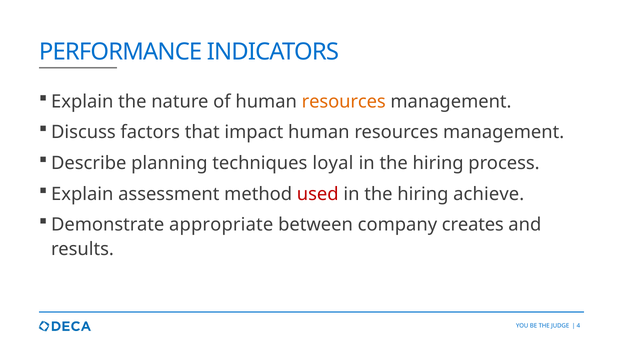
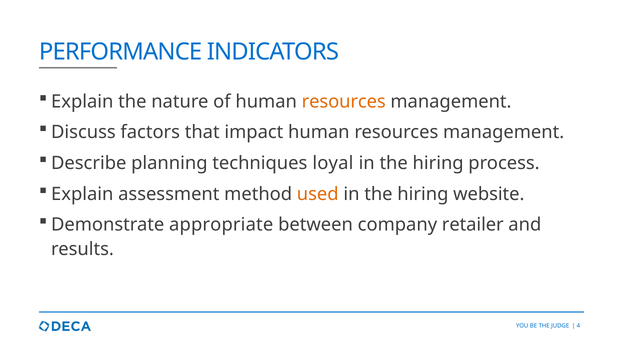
used colour: red -> orange (318, 194)
achieve: achieve -> website (489, 194)
creates: creates -> retailer (473, 224)
